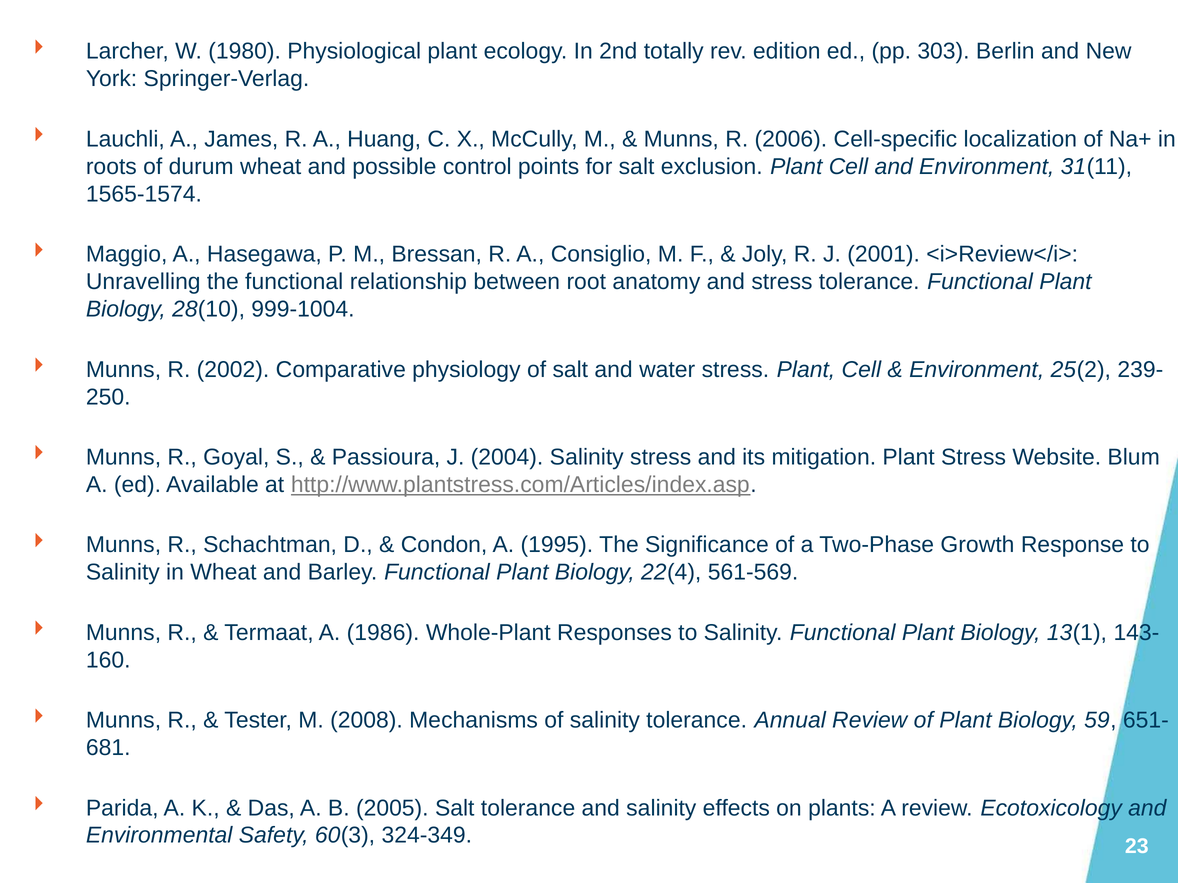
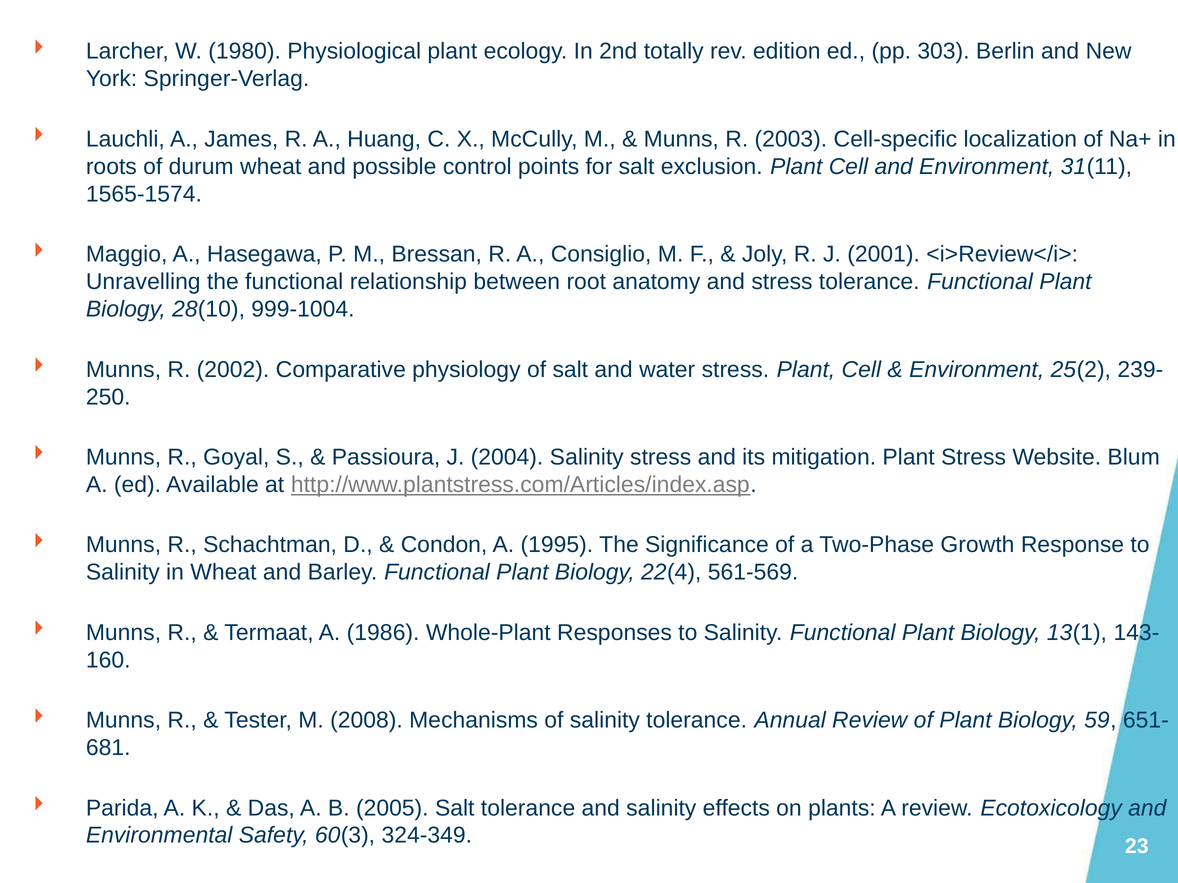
2006: 2006 -> 2003 (791, 139)
